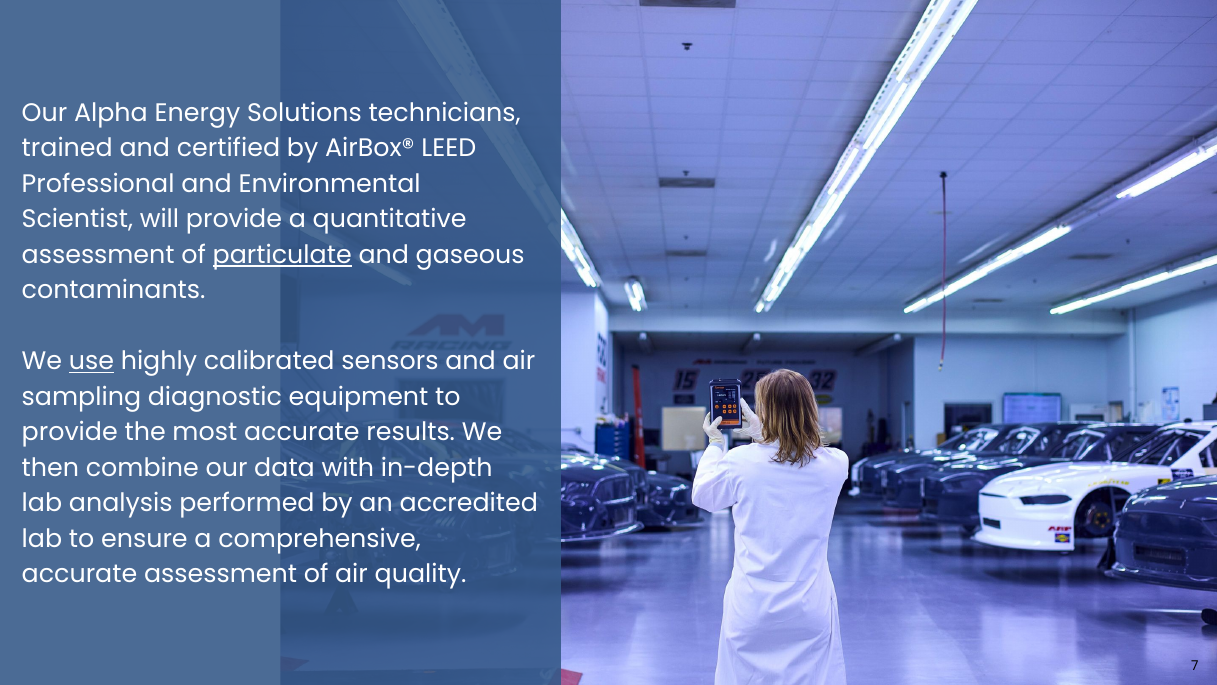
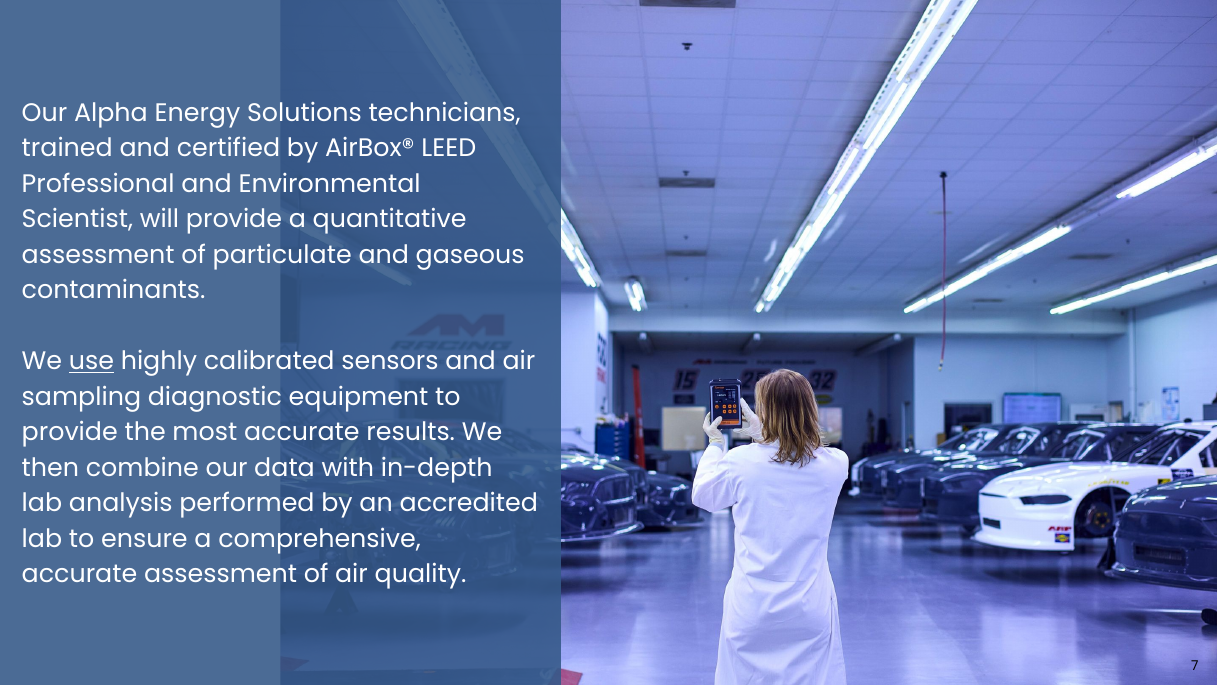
particulate underline: present -> none (282, 255)
